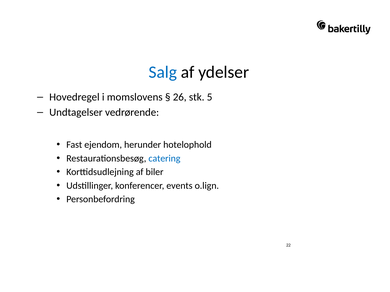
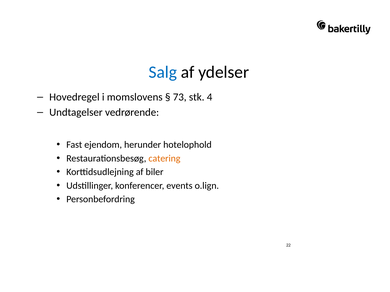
26: 26 -> 73 (180, 97)
5: 5 -> 4 (210, 97)
catering colour: blue -> orange (164, 159)
